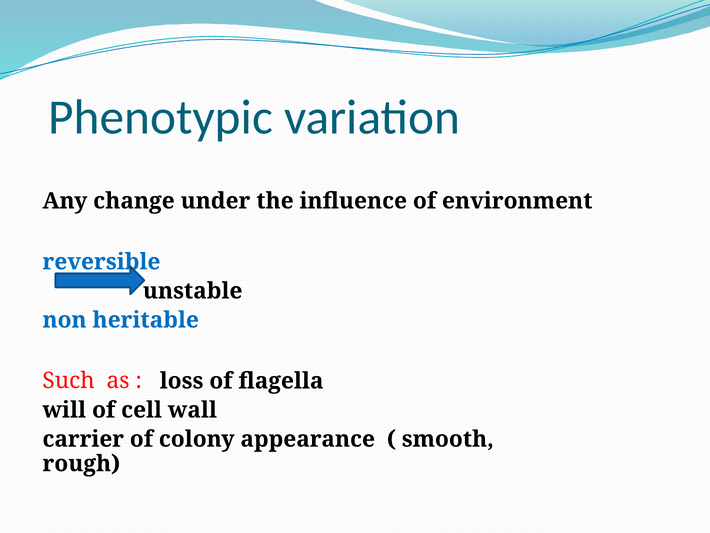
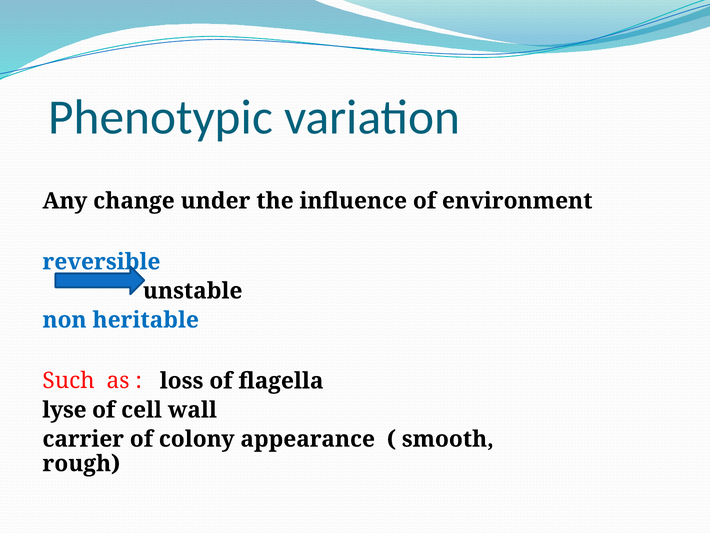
will: will -> lyse (64, 410)
